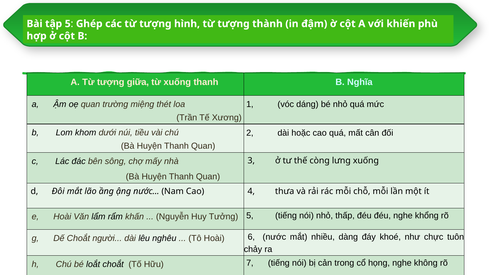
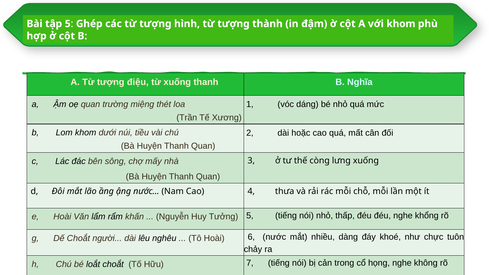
với khiến: khiến -> khom (401, 24)
giữa: giữa -> điệu (138, 82)
